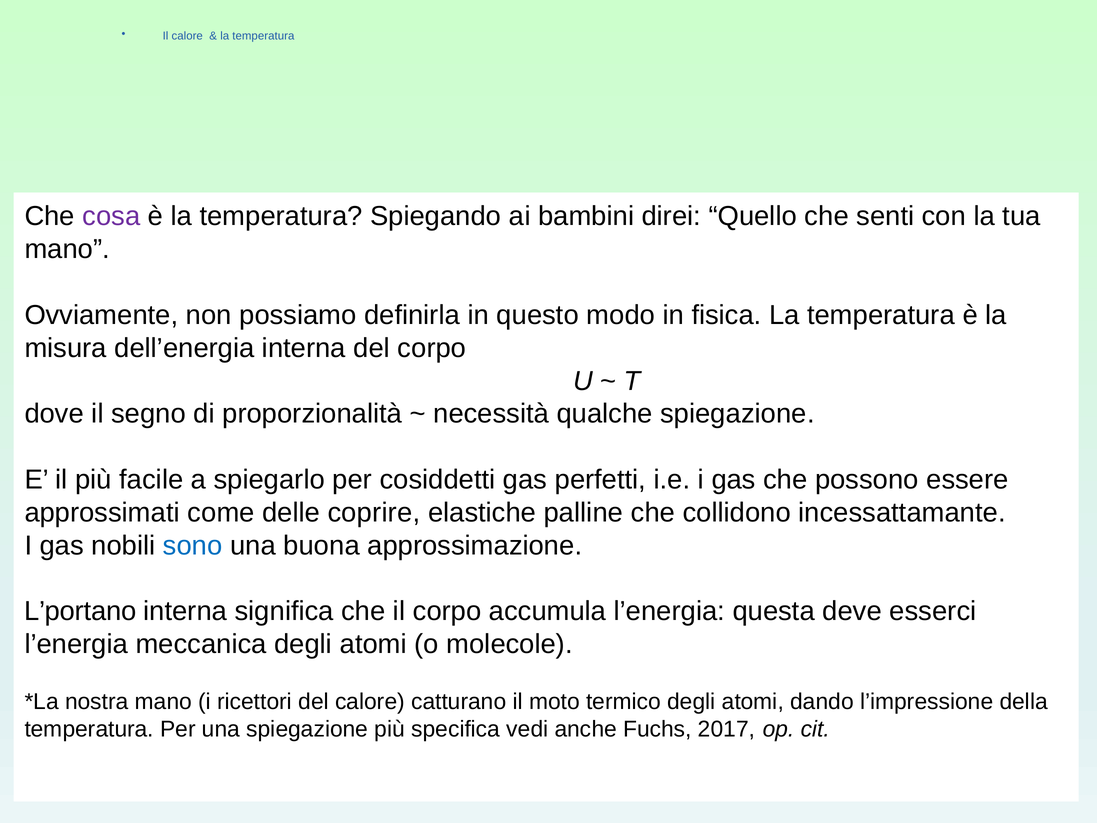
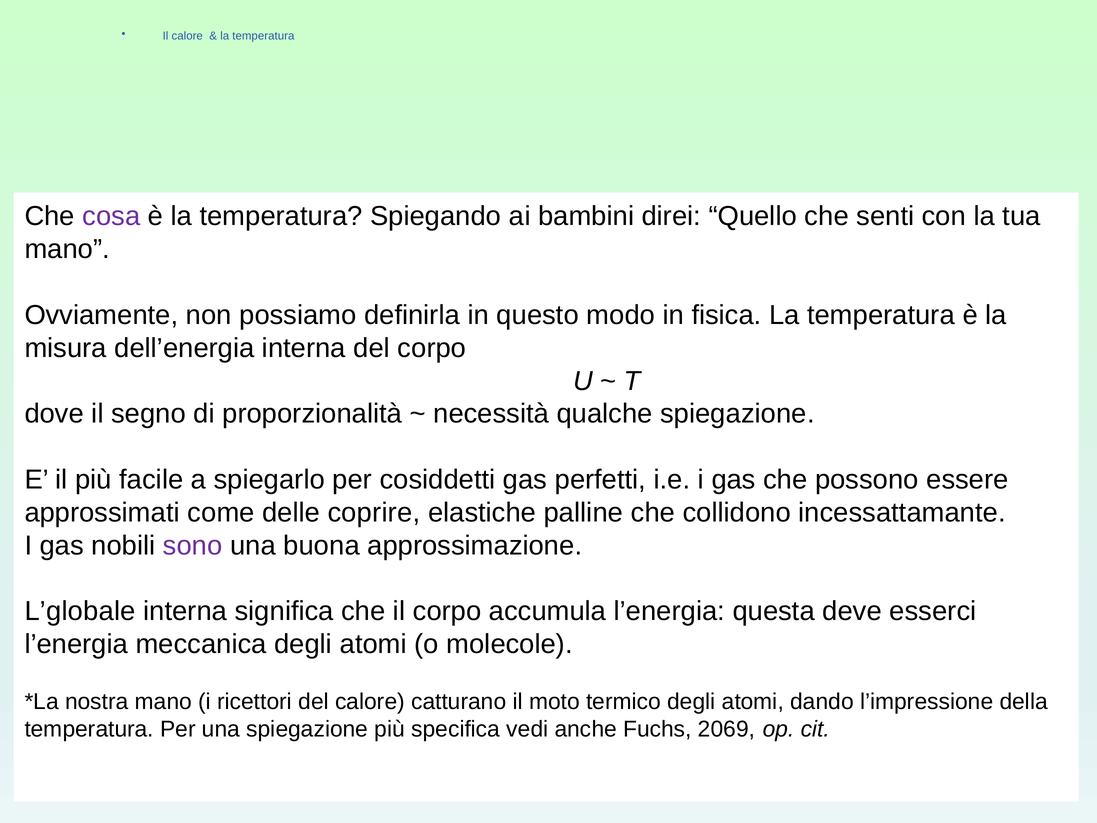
sono colour: blue -> purple (193, 545)
L’portano: L’portano -> L’globale (80, 611)
2017: 2017 -> 2069 (727, 729)
